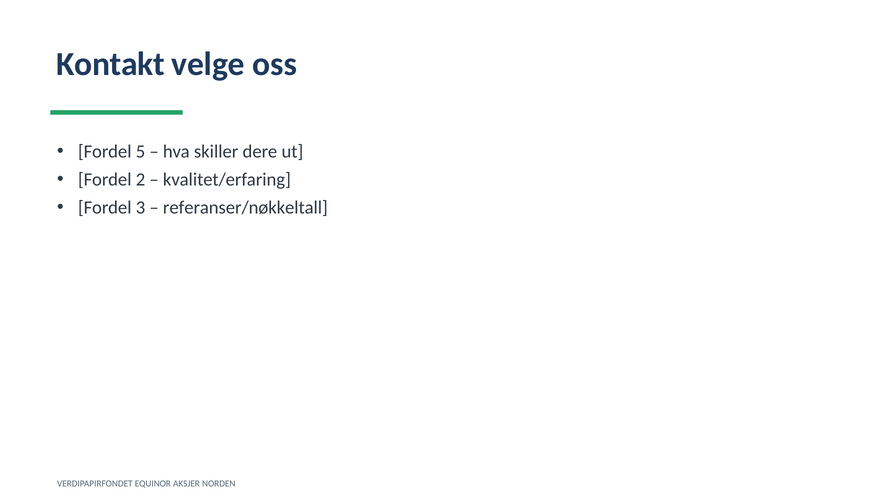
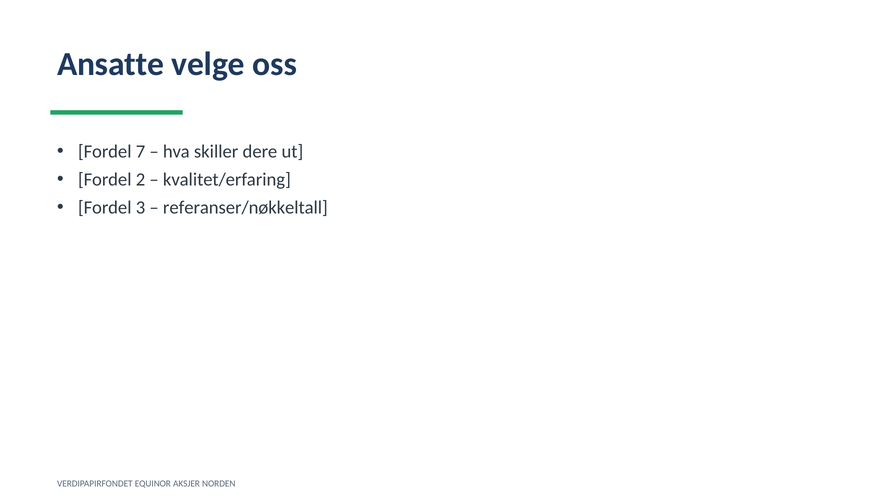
Kontakt: Kontakt -> Ansatte (111, 64)
5: 5 -> 7 (141, 152)
